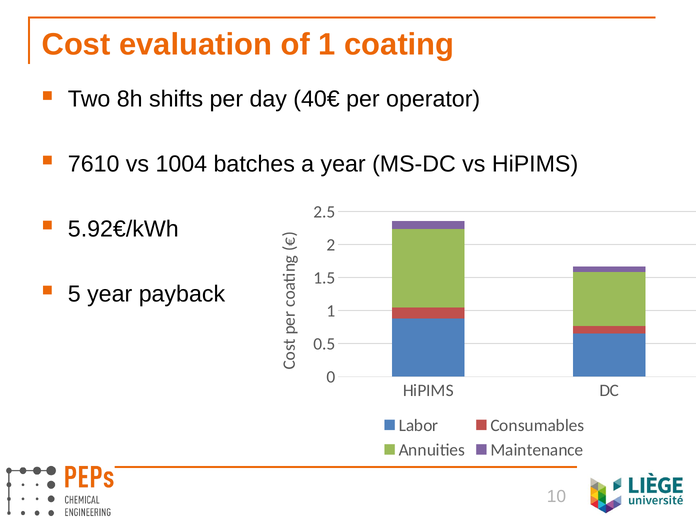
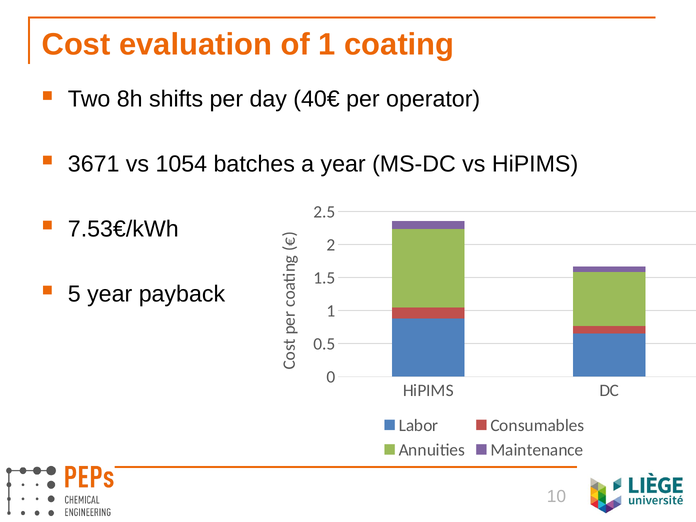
7610: 7610 -> 3671 (94, 164)
1004: 1004 -> 1054 (181, 164)
5.92€/kWh: 5.92€/kWh -> 7.53€/kWh (123, 229)
